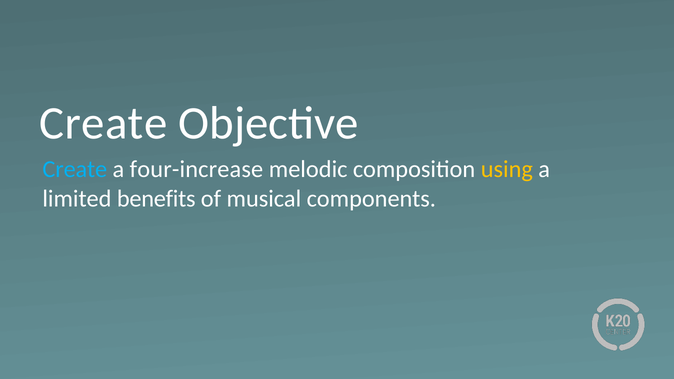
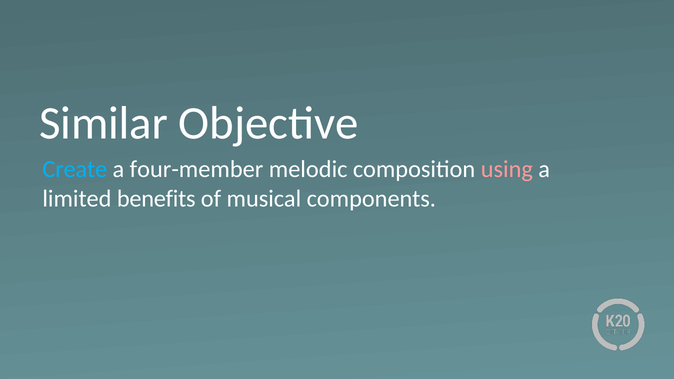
Create: Create -> Similar (104, 123)
four-increase: four-increase -> four-member (197, 169)
using colour: yellow -> pink (507, 169)
